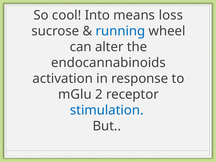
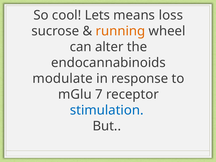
Into: Into -> Lets (97, 15)
running colour: blue -> orange (120, 31)
activation: activation -> modulate (63, 79)
2: 2 -> 7 (99, 94)
